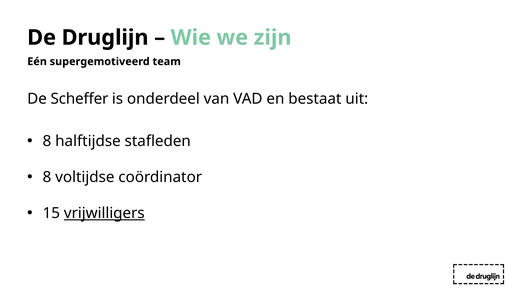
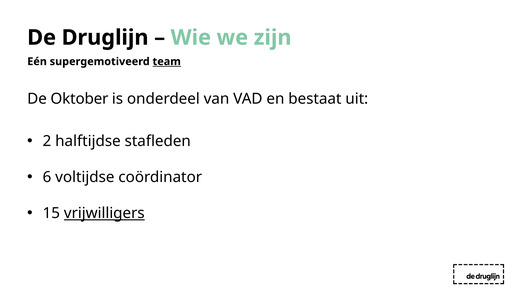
team underline: none -> present (167, 62)
Scheffer: Scheffer -> Oktober (79, 99)
8: 8 -> 2 (47, 141)
8: 8 -> 6 (47, 177)
